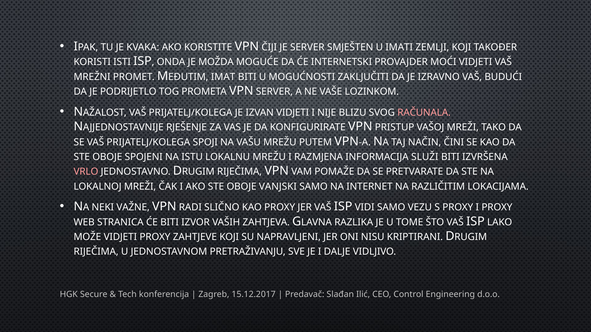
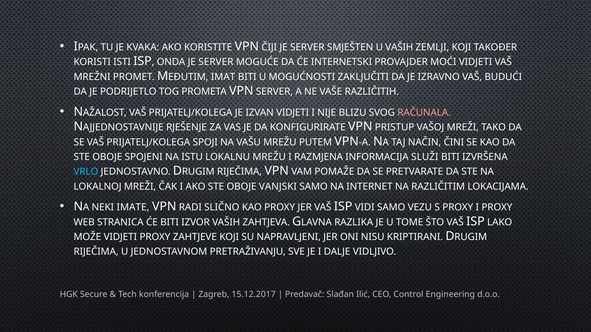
U IMATI: IMATI -> VAŠIH (399, 47)
ONDA JE MOŽDA: MOŽDA -> SERVER (216, 62)
LOZINKOM: LOZINKOM -> RAZLIČITIH (372, 92)
VRLO colour: pink -> light blue (86, 172)
VAŽNE: VAŽNE -> IMATE (133, 208)
